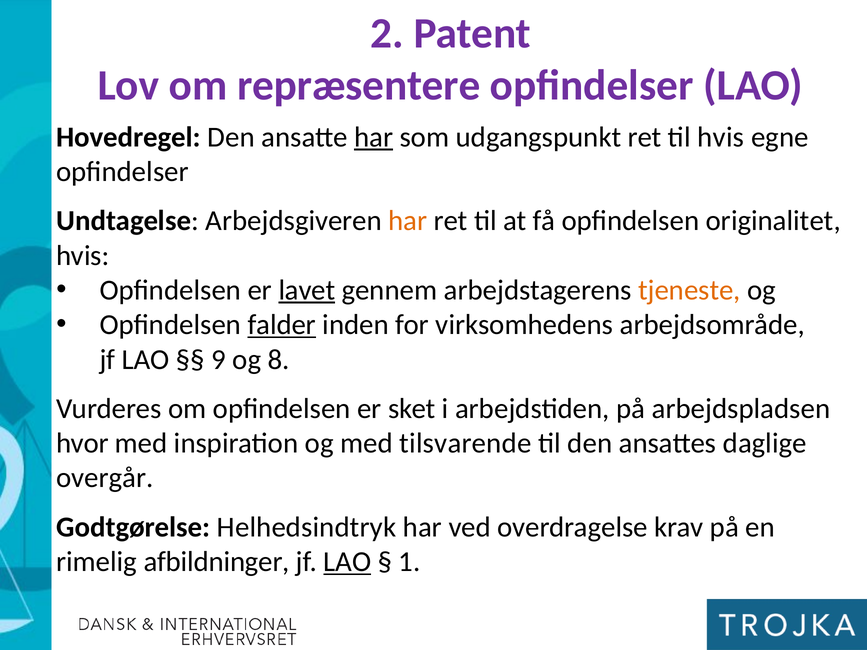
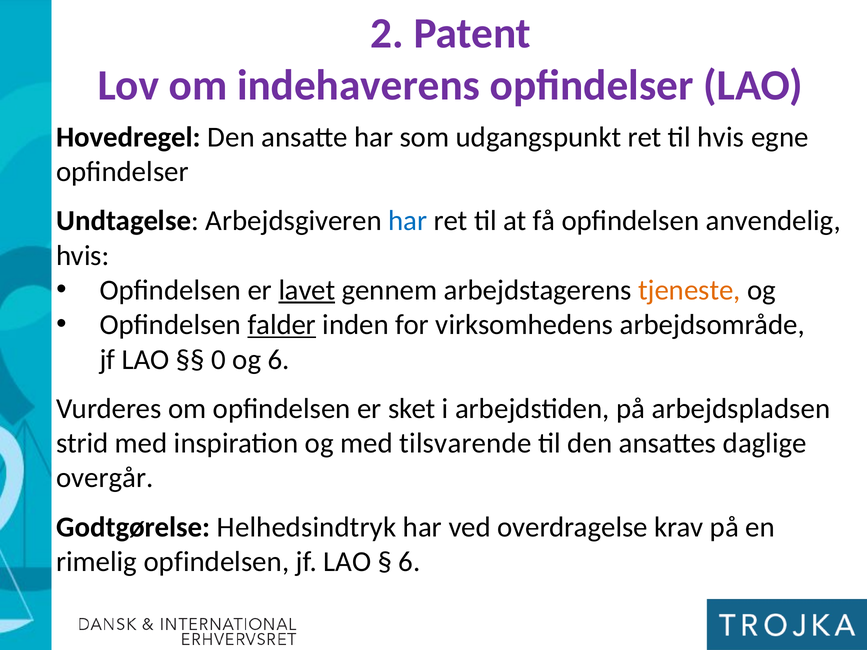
repræsentere: repræsentere -> indehaverens (359, 85)
har underline: present -> none (374, 137)
har colour: orange -> blue (408, 221)
originalitet: originalitet -> anvendelig (773, 221)
9: 9 -> 0 (219, 360)
og 8: 8 -> 6 (279, 360)
hvor: hvor -> strid (82, 443)
rimelig afbildninger: afbildninger -> opfindelsen (216, 562)
LAO underline: present -> none (347, 562)
1: 1 -> 6 (409, 562)
